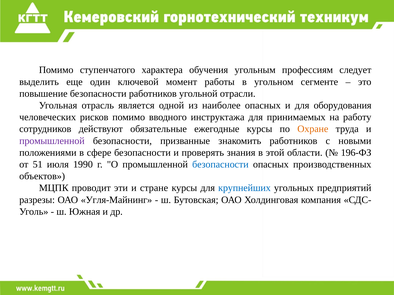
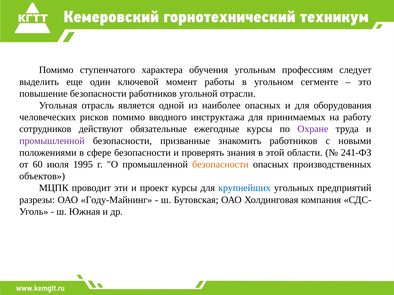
Охране colour: orange -> purple (313, 129)
196-ФЗ: 196-ФЗ -> 241-ФЗ (356, 153)
51: 51 -> 60 (38, 165)
1990: 1990 -> 1995 (83, 165)
безопасности colour: blue -> orange (220, 165)
стране: стране -> проект (154, 188)
Угля-Майнинг: Угля-Майнинг -> Году-Майнинг (116, 200)
